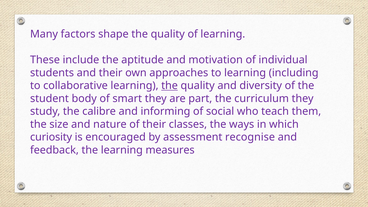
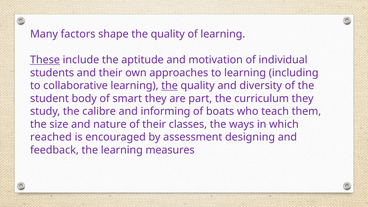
These underline: none -> present (45, 60)
social: social -> boats (220, 111)
curiosity: curiosity -> reached (51, 137)
recognise: recognise -> designing (250, 137)
